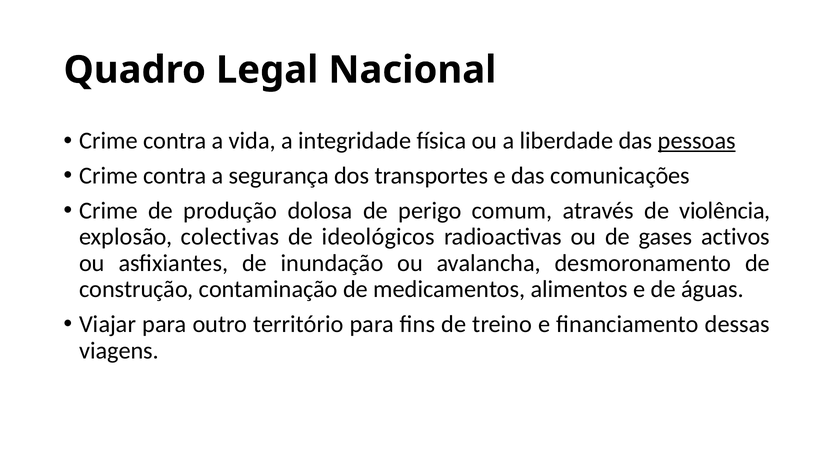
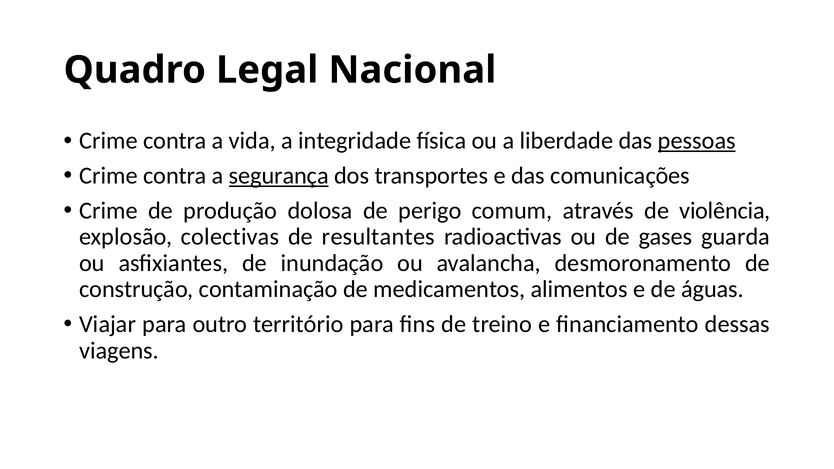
segurança underline: none -> present (279, 176)
ideológicos: ideológicos -> resultantes (378, 237)
activos: activos -> guarda (736, 237)
